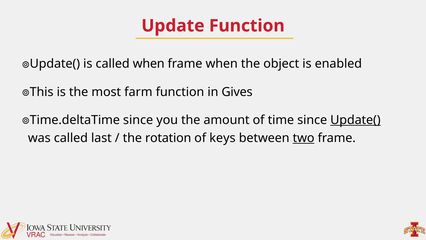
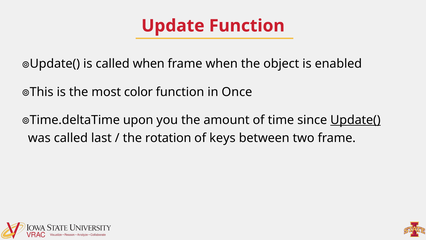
farm: farm -> color (138, 92)
Gives: Gives -> Once (237, 92)
since: since -> upon (138, 120)
two underline: present -> none (304, 138)
